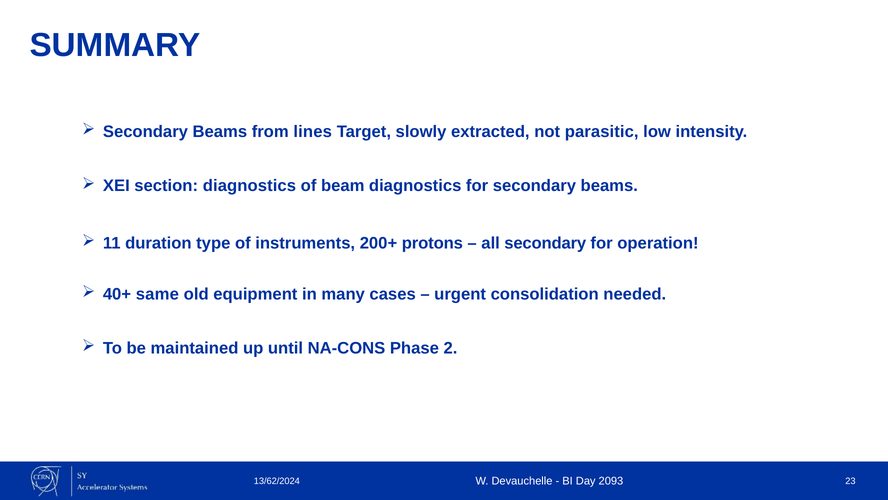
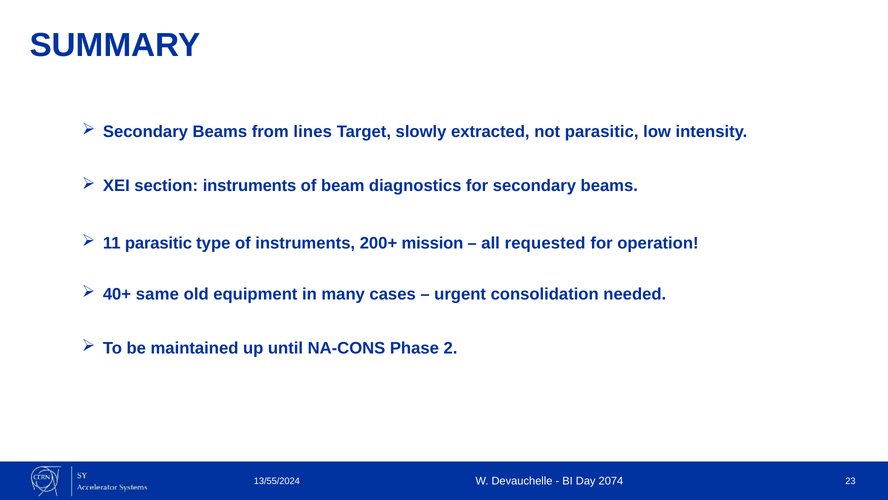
section diagnostics: diagnostics -> instruments (250, 186)
11 duration: duration -> parasitic (158, 243)
protons: protons -> mission (432, 243)
all secondary: secondary -> requested (545, 243)
13/62/2024: 13/62/2024 -> 13/55/2024 (277, 481)
2093: 2093 -> 2074 (611, 481)
